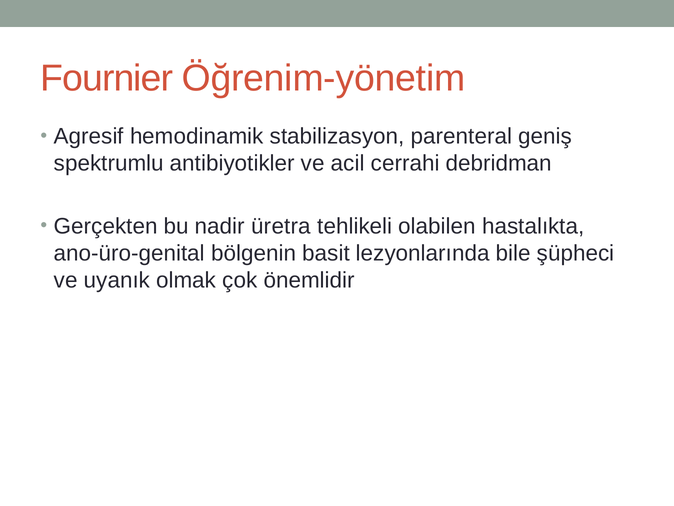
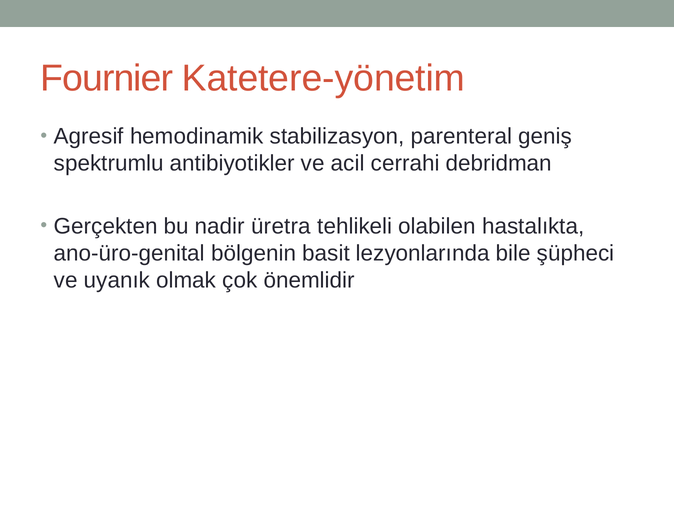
Öğrenim-yönetim: Öğrenim-yönetim -> Katetere-yönetim (323, 78)
